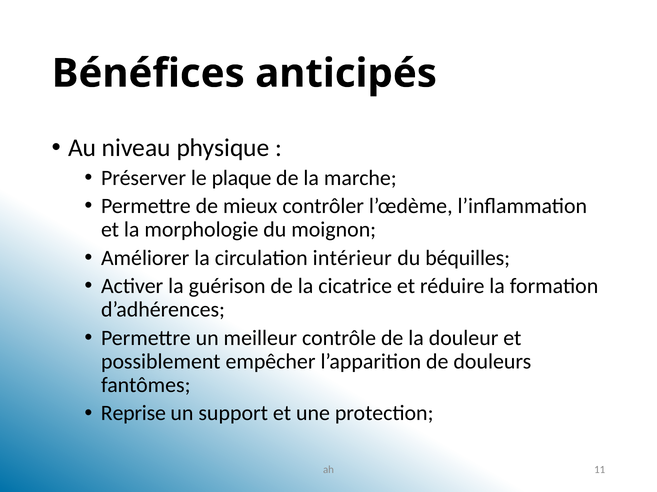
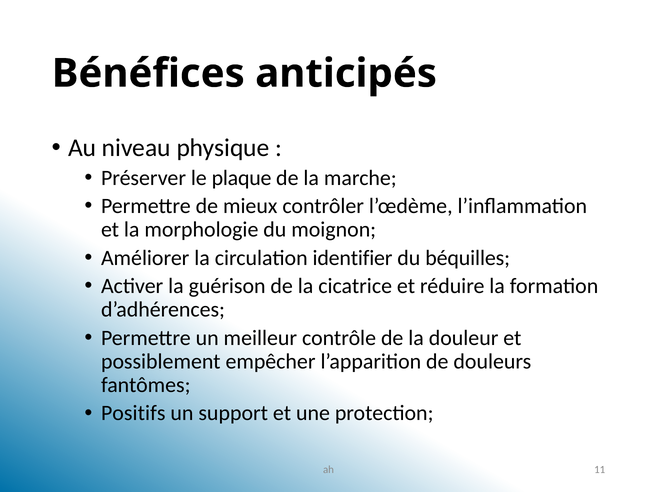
intérieur: intérieur -> identifier (353, 258)
Reprise: Reprise -> Positifs (133, 414)
